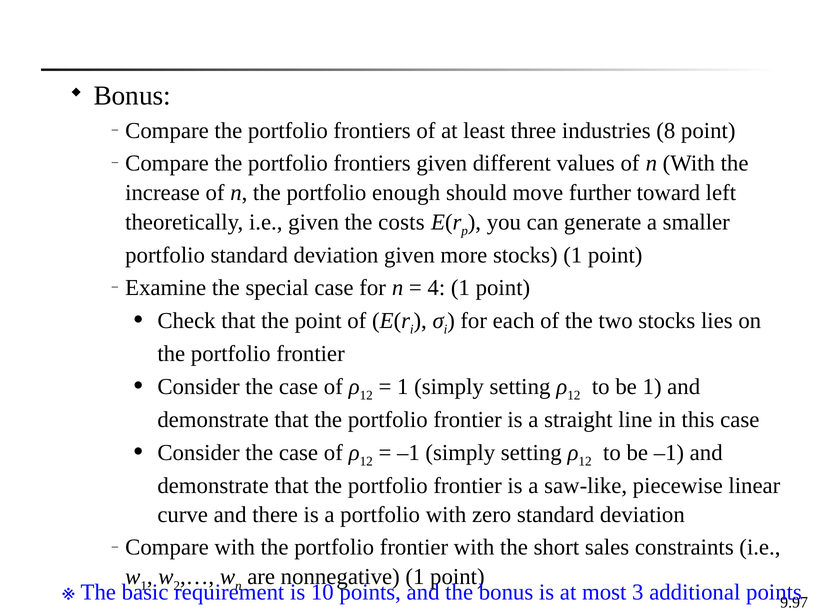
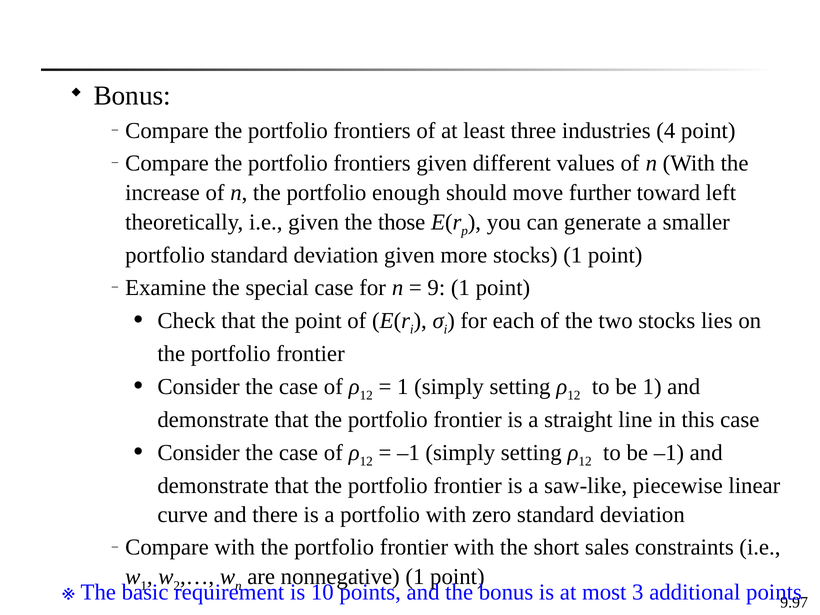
8: 8 -> 4 (666, 131)
costs: costs -> those (402, 222)
4: 4 -> 9 (436, 288)
